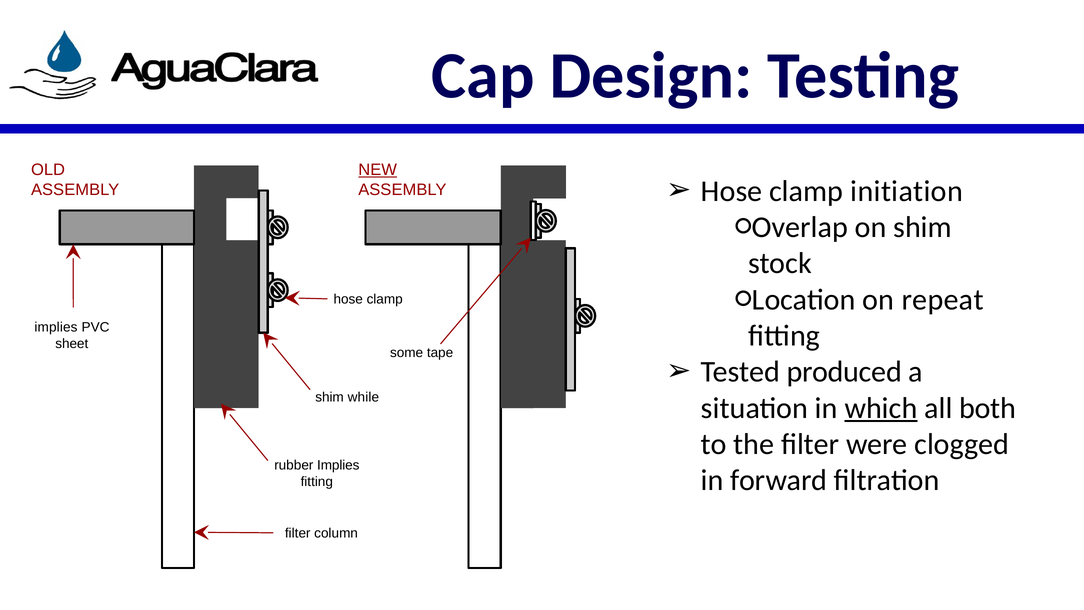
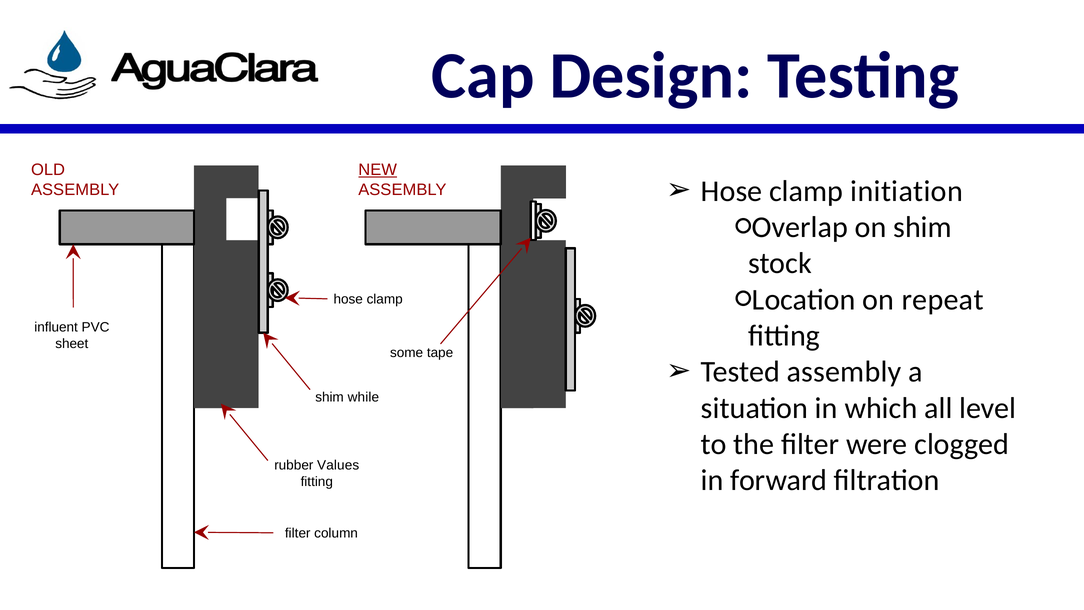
implies: implies -> influent (56, 327)
Tested produced: produced -> assembly (844, 372)
which underline: present -> none (881, 408)
both: both -> level (988, 408)
rubber Implies: Implies -> Values (338, 465)
